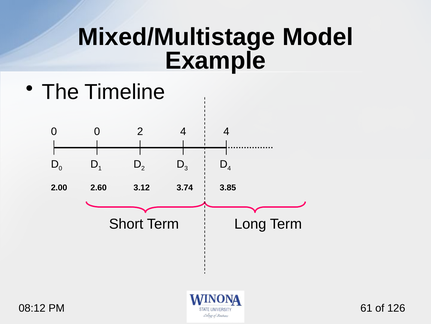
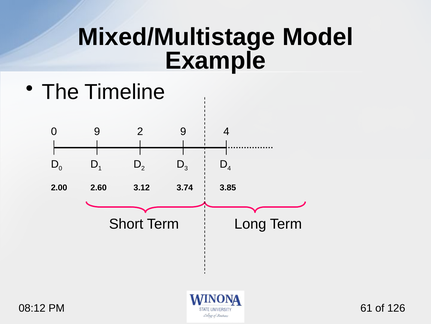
0 0: 0 -> 9 (97, 131)
2 4: 4 -> 9 (183, 131)
